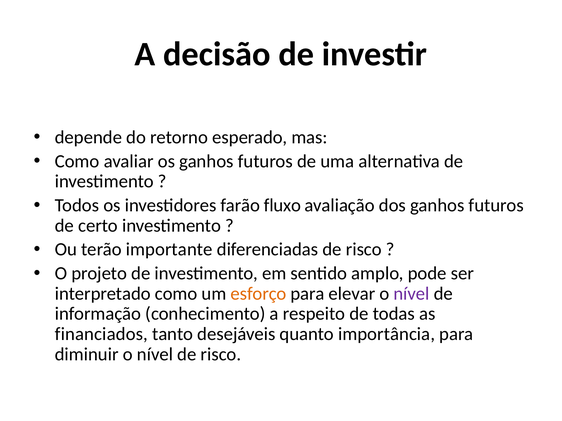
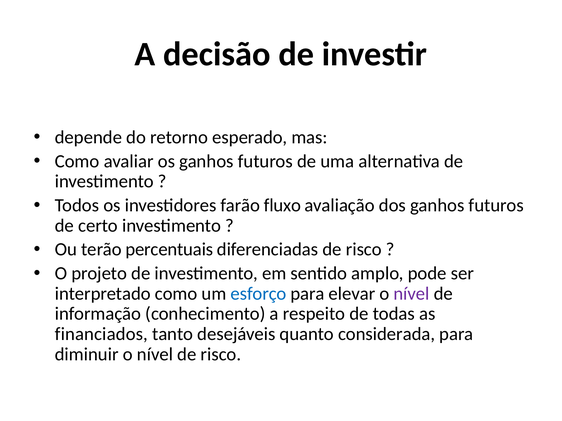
importante: importante -> percentuais (169, 250)
esforço colour: orange -> blue (259, 294)
importância: importância -> considerada (387, 334)
